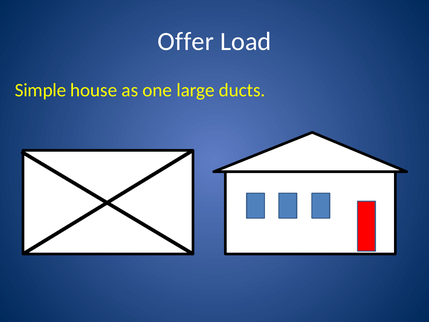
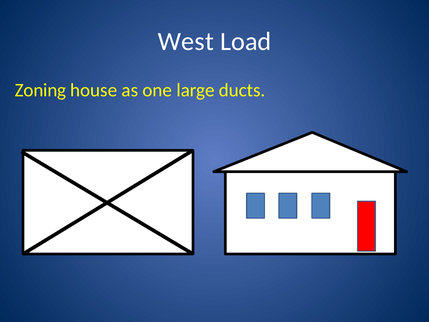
Offer: Offer -> West (186, 42)
Simple: Simple -> Zoning (41, 90)
